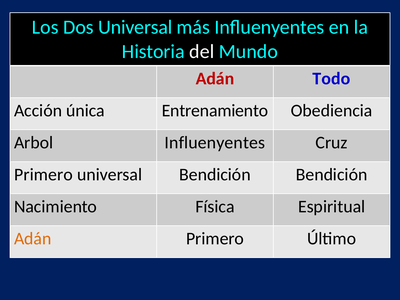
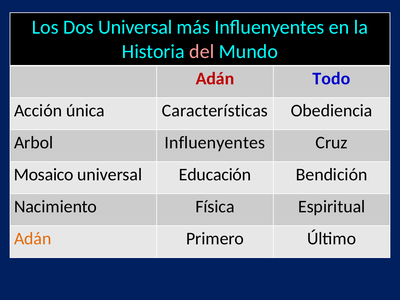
del colour: white -> pink (202, 52)
Entrenamiento: Entrenamiento -> Características (215, 111)
Primero: Primero -> Mosaico (44, 175)
universal Bendición: Bendición -> Educación (215, 175)
